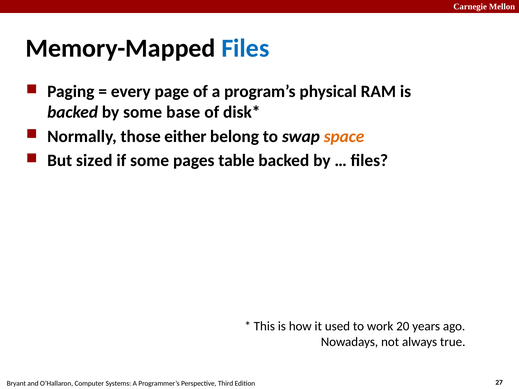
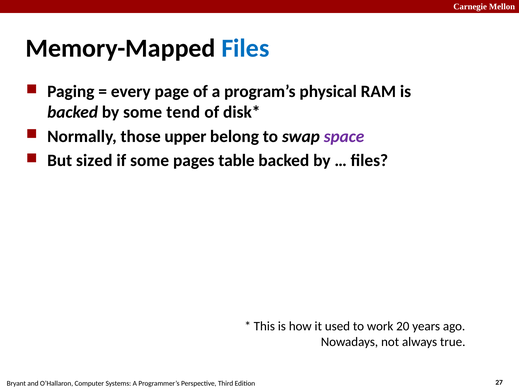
base: base -> tend (183, 112)
either: either -> upper (185, 136)
space colour: orange -> purple (344, 136)
